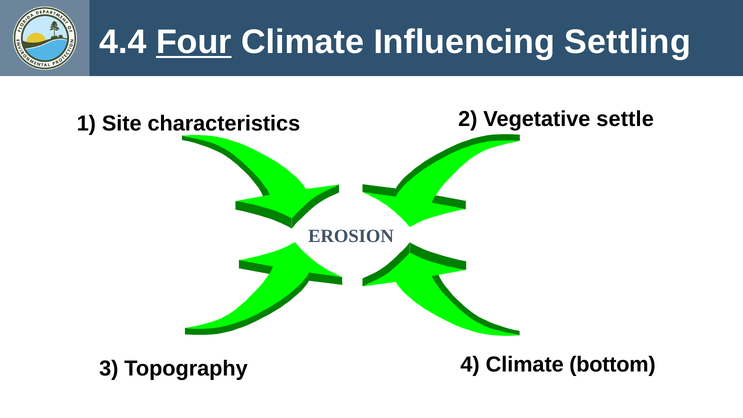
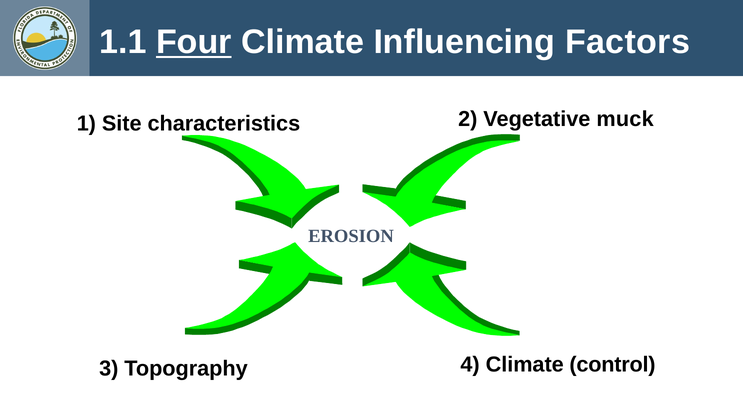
4.4: 4.4 -> 1.1 (123, 42)
Settling: Settling -> Factors (628, 42)
settle: settle -> muck (625, 119)
bottom: bottom -> control (612, 365)
